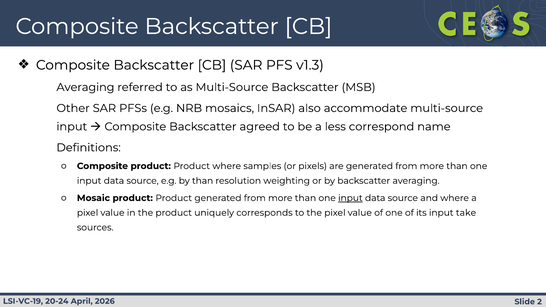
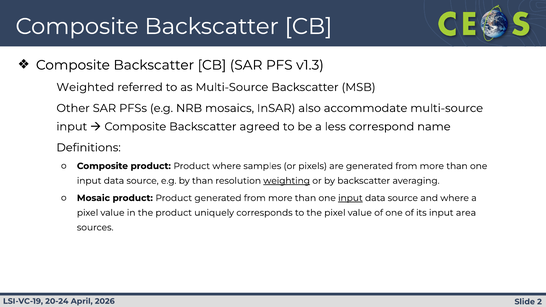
Averaging: Averaging -> Weighted (85, 87)
weighting underline: none -> present (287, 181)
take: take -> area (466, 213)
